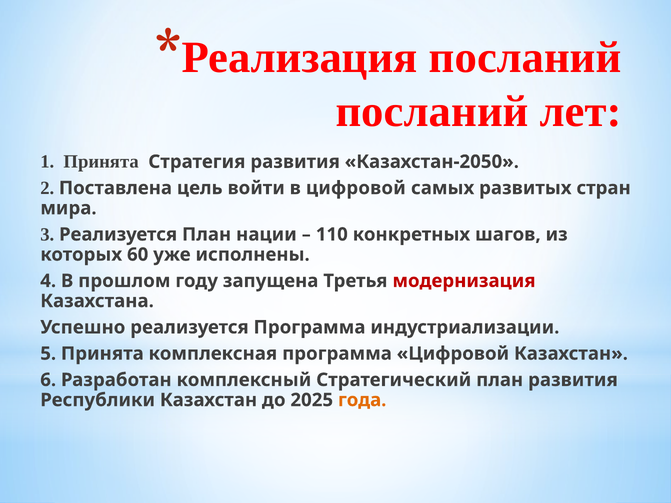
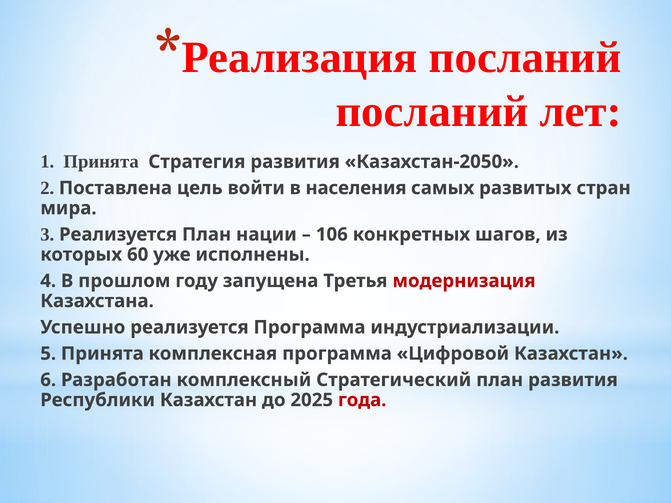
в цифровой: цифровой -> населения (356, 188)
110: 110 -> 106 (332, 235)
года colour: orange -> red (362, 400)
